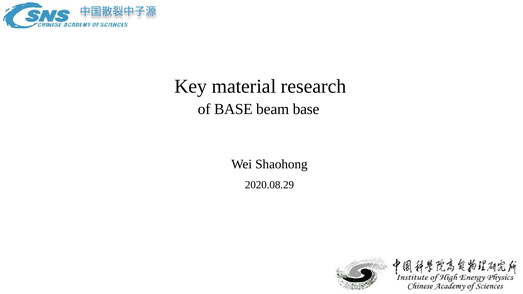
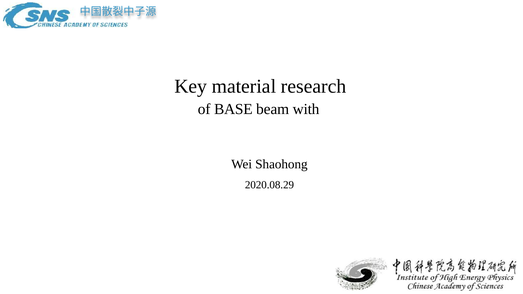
beam base: base -> with (306, 109)
